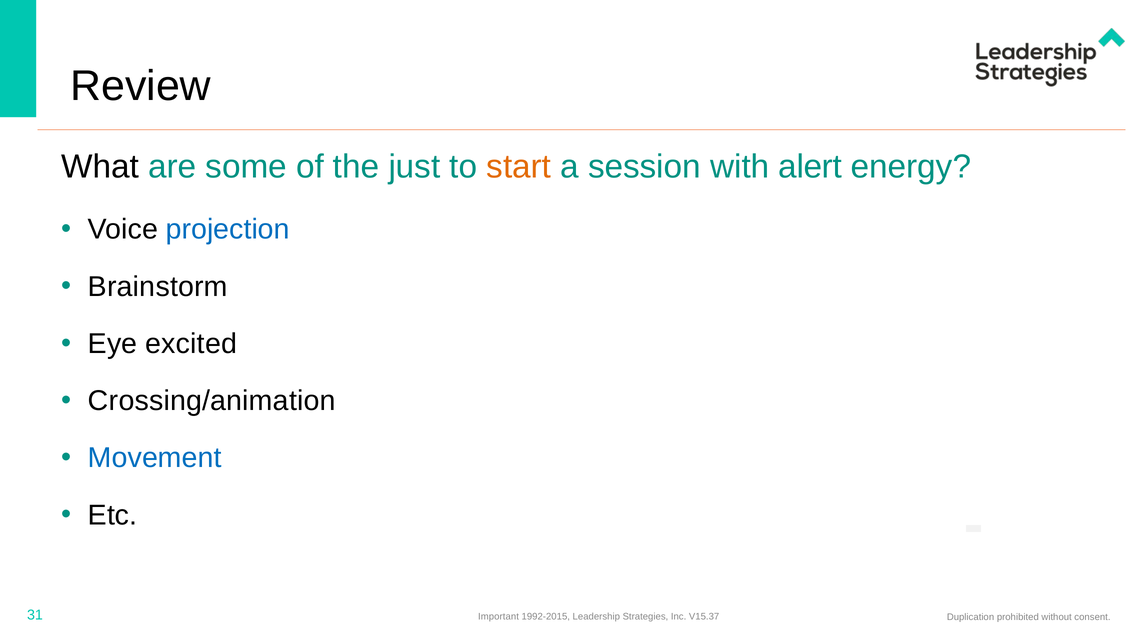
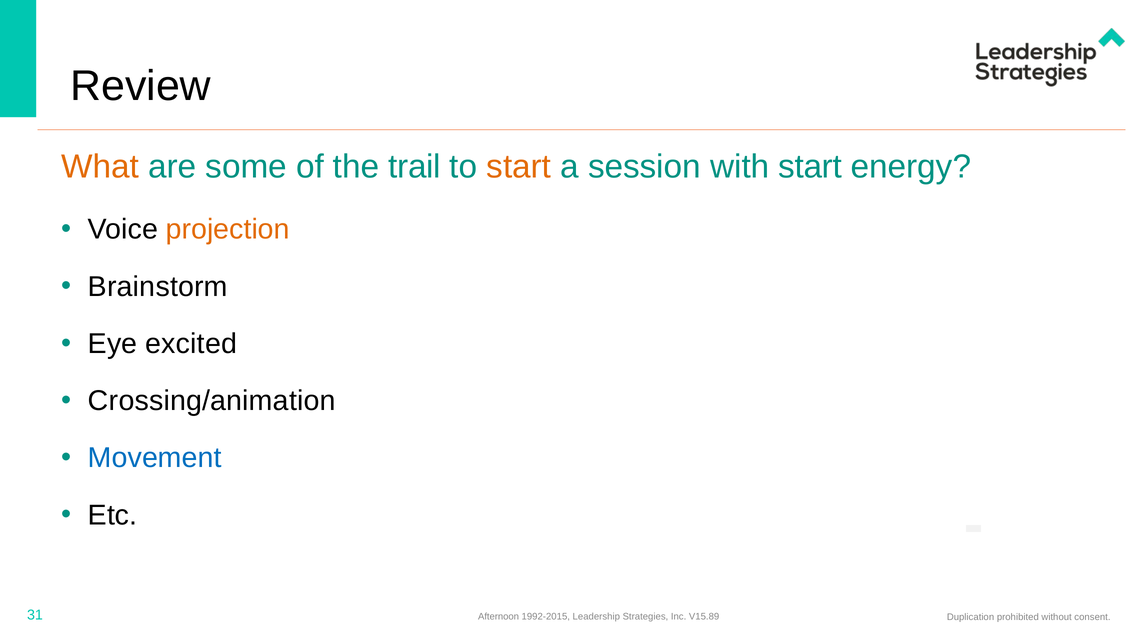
What colour: black -> orange (100, 167)
just: just -> trail (415, 167)
with alert: alert -> start (810, 167)
projection colour: blue -> orange (228, 229)
Important: Important -> Afternoon (499, 616)
V15.37: V15.37 -> V15.89 (704, 616)
